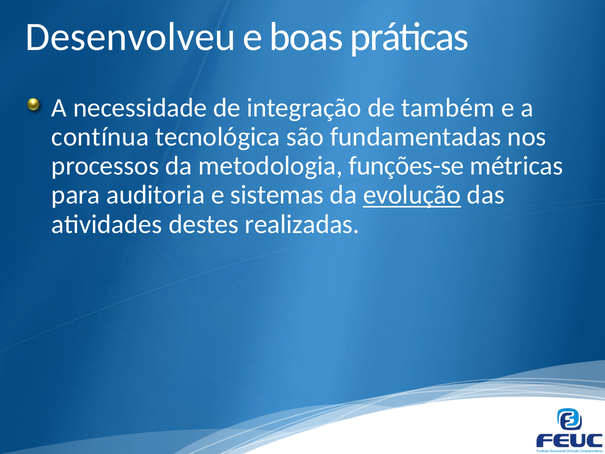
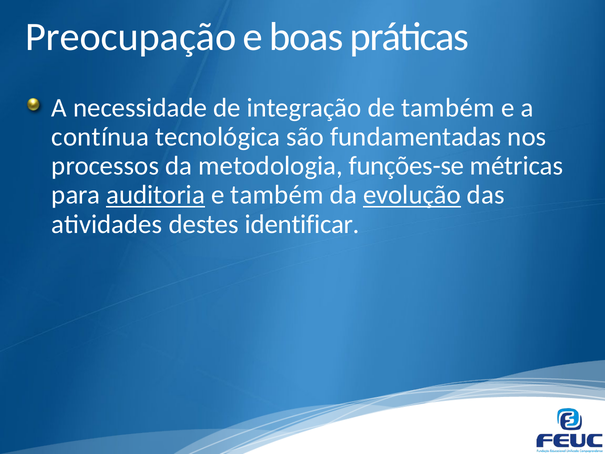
Desenvolveu: Desenvolveu -> Preocupação (131, 37)
auditoria underline: none -> present (156, 195)
e sistemas: sistemas -> também (277, 195)
realizadas: realizadas -> identificar (302, 224)
